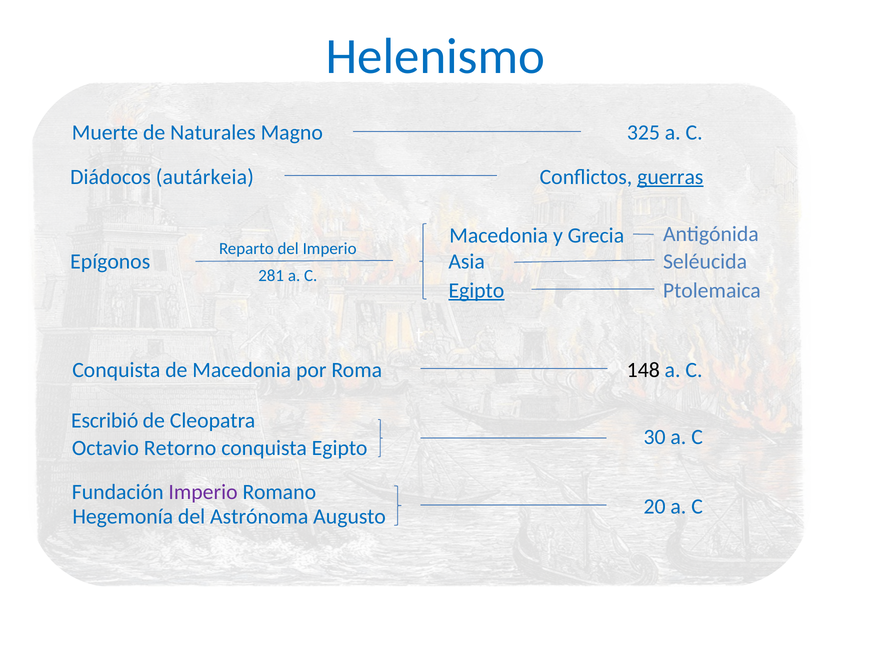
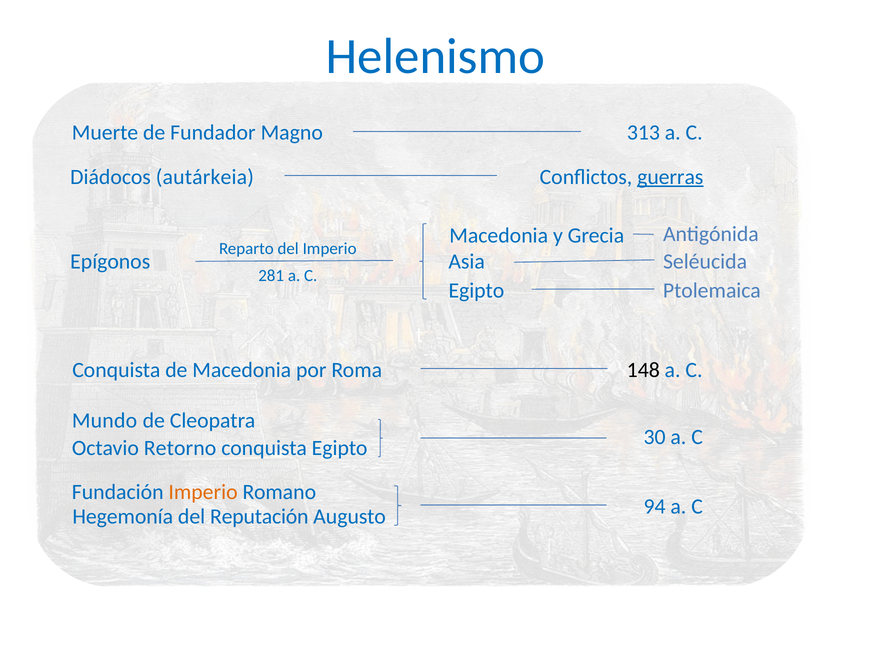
Naturales: Naturales -> Fundador (213, 133)
325: 325 -> 313 (643, 133)
Egipto underline: present -> none (476, 291)
Escribió: Escribió -> Mundo (105, 421)
Imperio colour: purple -> orange (203, 492)
Astrónoma: Astrónoma -> Reputación (259, 517)
20: 20 -> 94 (655, 507)
